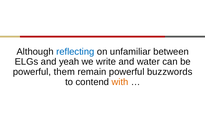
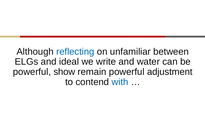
yeah: yeah -> ideal (69, 62)
them: them -> show (64, 72)
buzzwords: buzzwords -> adjustment (170, 72)
with colour: orange -> blue (120, 82)
